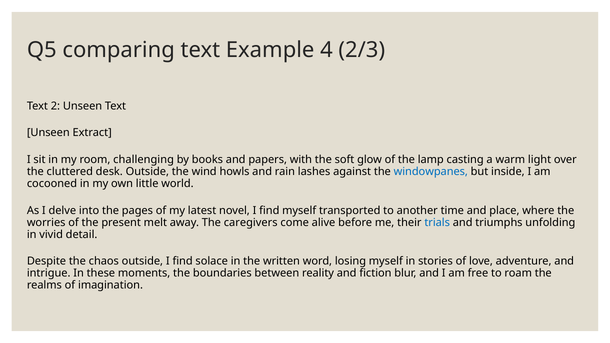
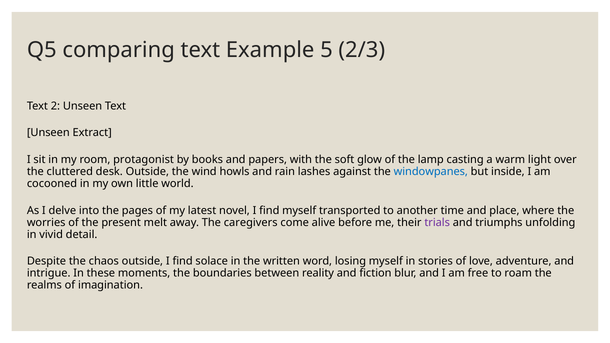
4: 4 -> 5 (326, 50)
challenging: challenging -> protagonist (144, 160)
trials colour: blue -> purple (437, 223)
